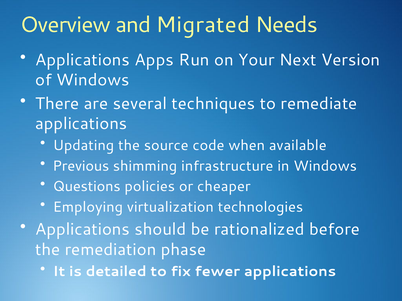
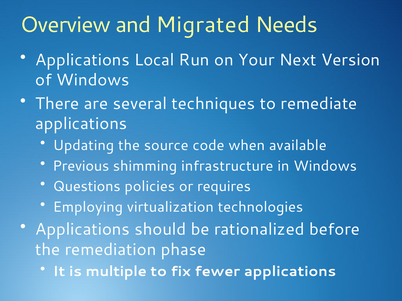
Apps: Apps -> Local (154, 60)
cheaper: cheaper -> requires (224, 187)
detailed: detailed -> multiple (116, 272)
